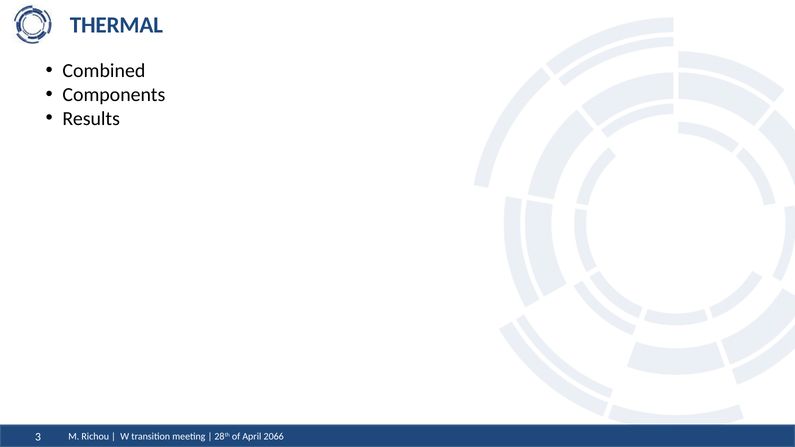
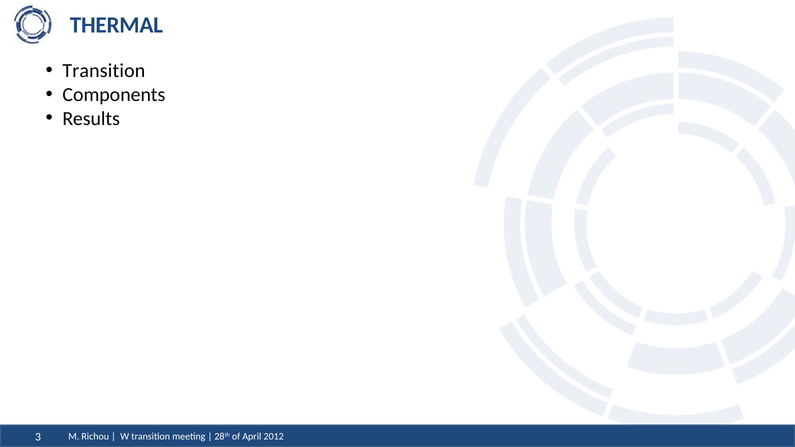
Combined: Combined -> Transition (104, 71)
2066: 2066 -> 2012 (274, 437)
